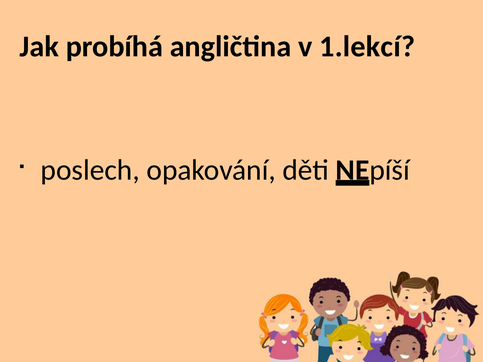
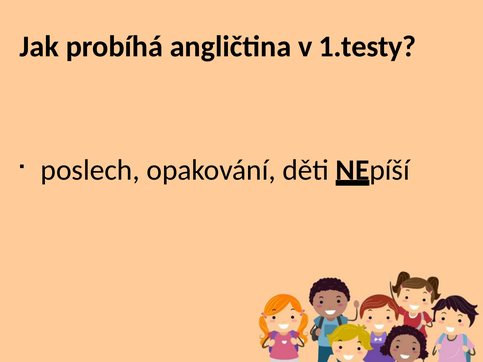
1.lekcí: 1.lekcí -> 1.testy (367, 47)
